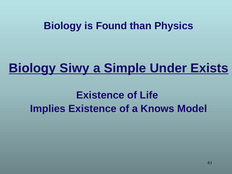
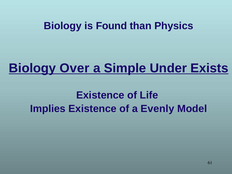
Siwy: Siwy -> Over (75, 68)
Knows: Knows -> Evenly (157, 109)
